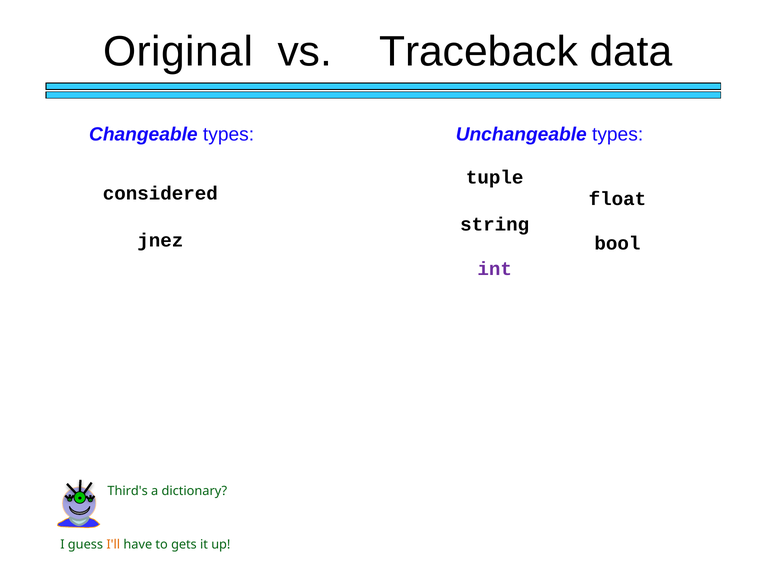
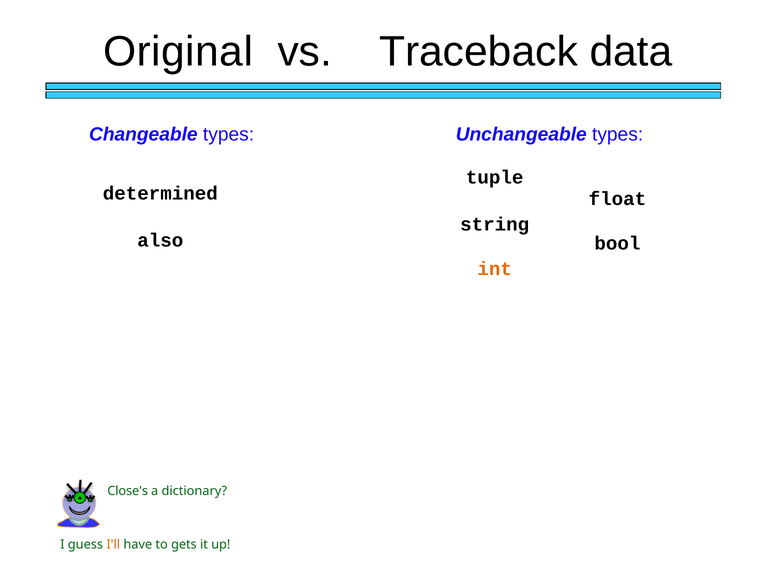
considered: considered -> determined (160, 194)
jnez: jnez -> also (160, 240)
int colour: purple -> orange (495, 269)
Third's: Third's -> Close's (128, 491)
